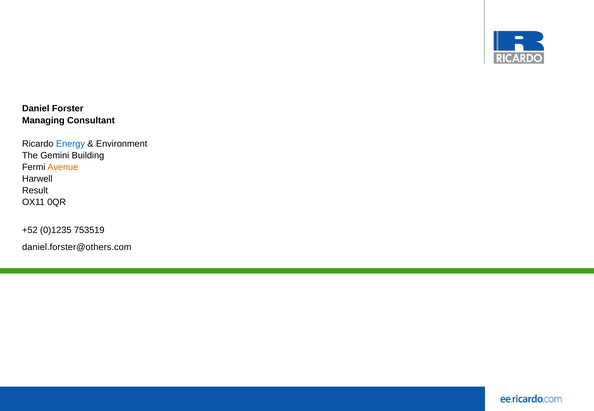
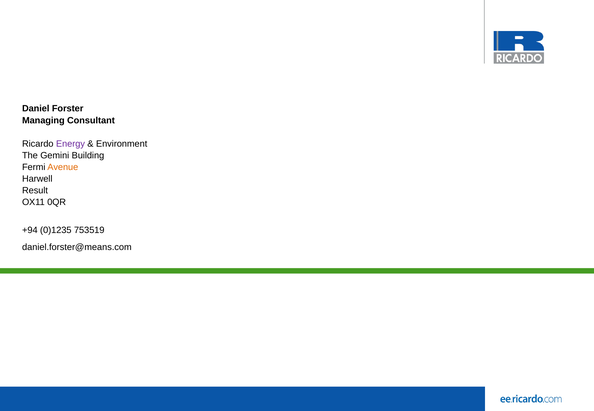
Energy colour: blue -> purple (70, 144)
+52: +52 -> +94 (30, 230)
daniel.forster@others.com: daniel.forster@others.com -> daniel.forster@means.com (77, 247)
